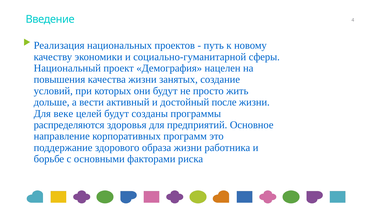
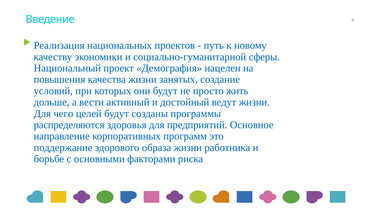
после: после -> ведут (224, 102)
веке: веке -> чего (63, 113)
